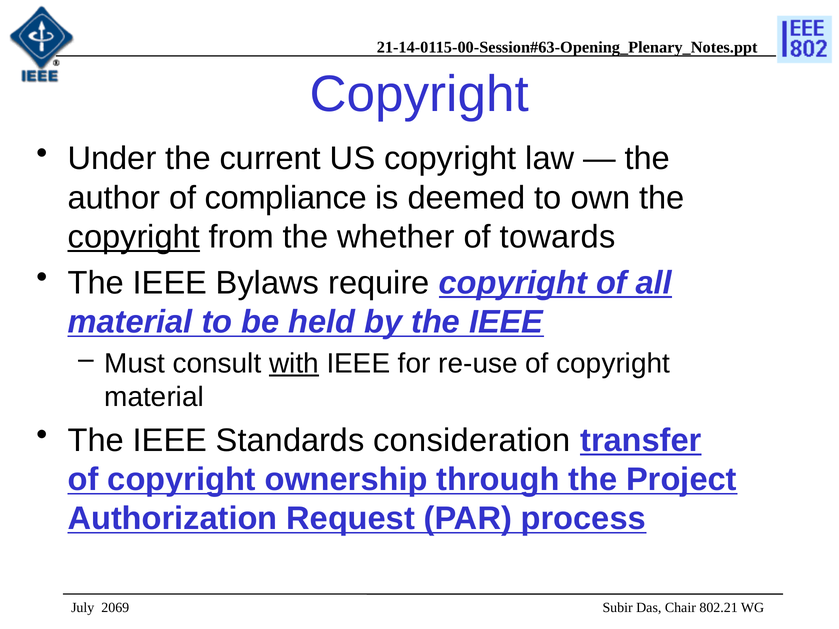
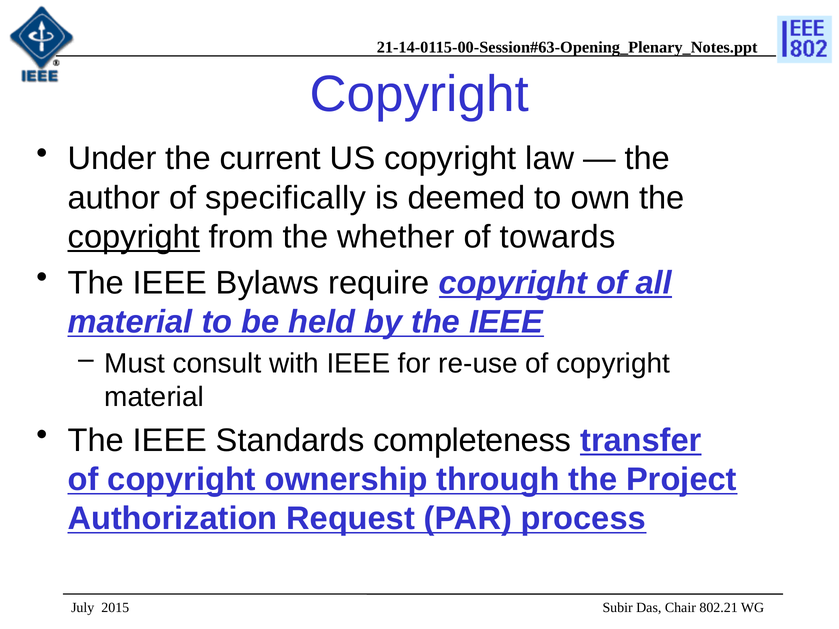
compliance: compliance -> specifically (286, 198)
with underline: present -> none (294, 364)
consideration: consideration -> completeness (472, 440)
2069: 2069 -> 2015 (115, 608)
